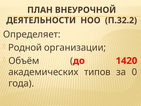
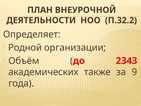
1420: 1420 -> 2343 (126, 61)
типов: типов -> также (97, 72)
0: 0 -> 9 (134, 72)
